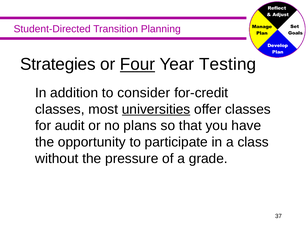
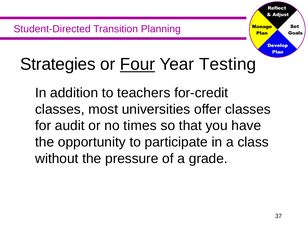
consider: consider -> teachers (144, 93)
universities underline: present -> none (156, 109)
plans: plans -> times (140, 126)
